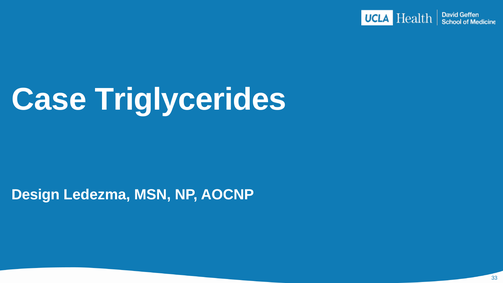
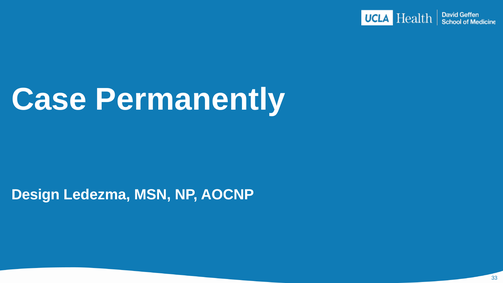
Triglycerides: Triglycerides -> Permanently (190, 99)
